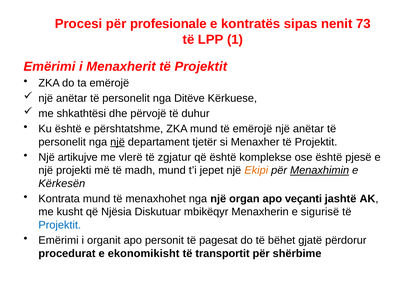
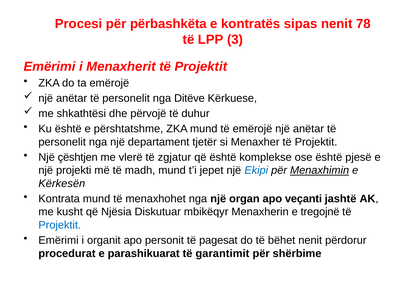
profesionale: profesionale -> përbashkëta (168, 24)
73: 73 -> 78 (363, 24)
1: 1 -> 3 (235, 40)
një underline: present -> none (118, 142)
artikujve: artikujve -> çështjen (78, 158)
Ekipi colour: orange -> blue (256, 171)
sigurisë: sigurisë -> tregojnë (320, 212)
bëhet gjatë: gjatë -> nenit (310, 241)
ekonomikisht: ekonomikisht -> parashikuarat (144, 254)
transportit: transportit -> garantimit (222, 254)
